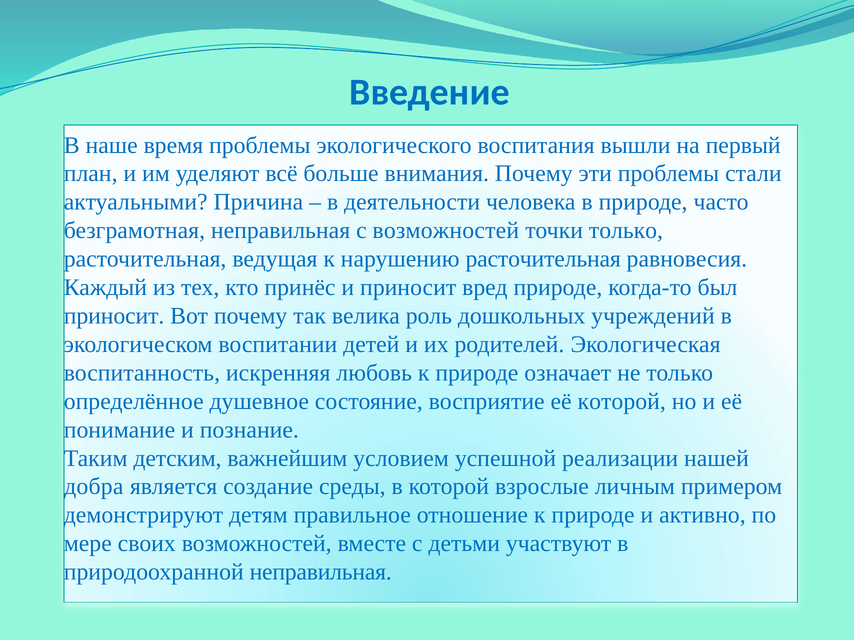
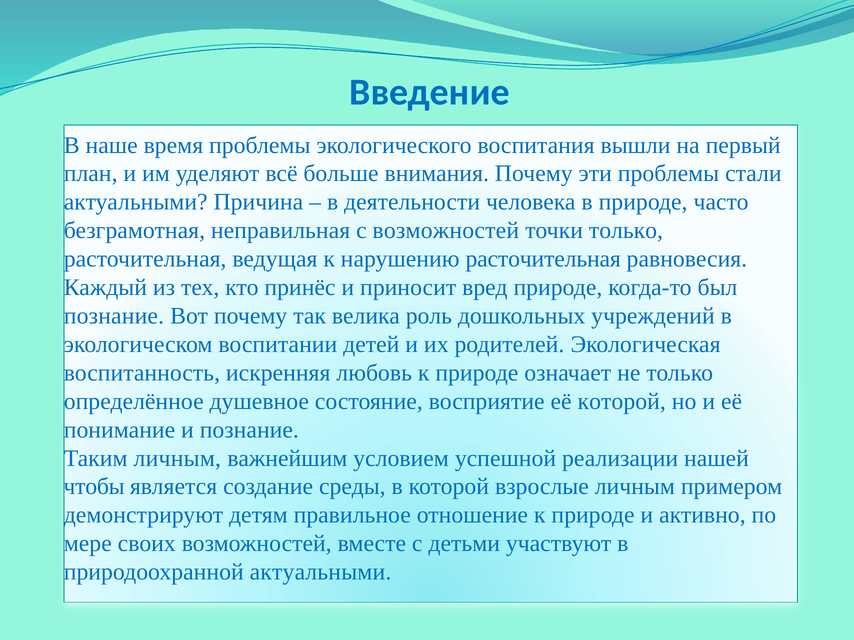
приносит: приносит -> познание (114, 316)
Таким детским: детским -> личным (177, 459)
добра: добра -> чтобы (94, 487)
природоохранной неправильная: неправильная -> актуальными (321, 572)
